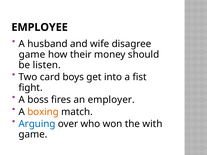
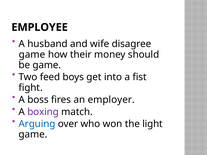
be listen: listen -> game (47, 65)
card: card -> feed (50, 77)
boxing colour: orange -> purple (43, 112)
with: with -> light (153, 124)
